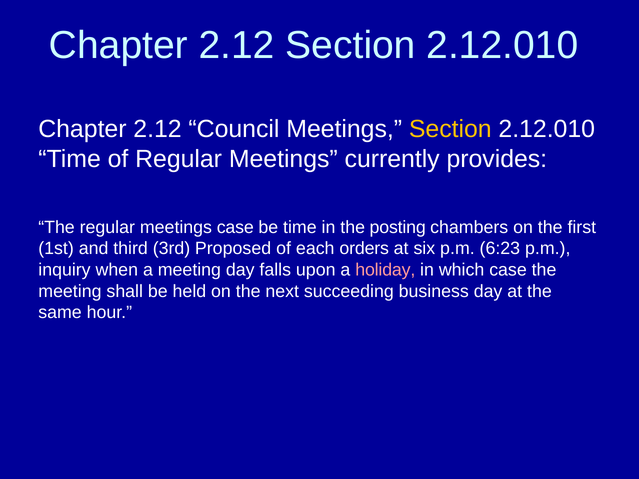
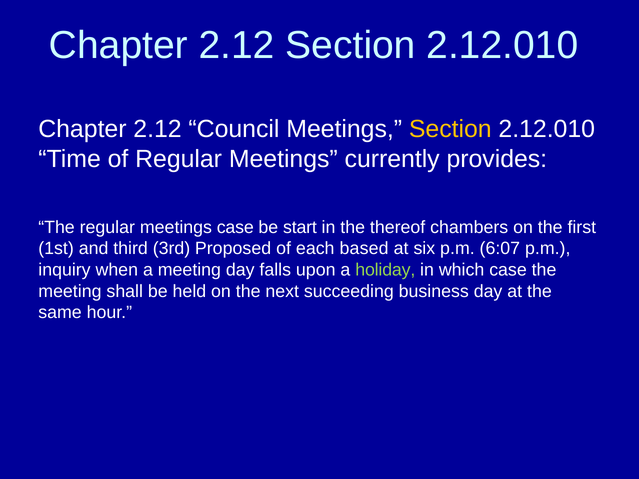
be time: time -> start (300, 227)
posting: posting -> thereof (398, 227)
orders: orders -> based (364, 249)
6:23: 6:23 -> 6:07 (500, 249)
holiday colour: pink -> light green (385, 270)
